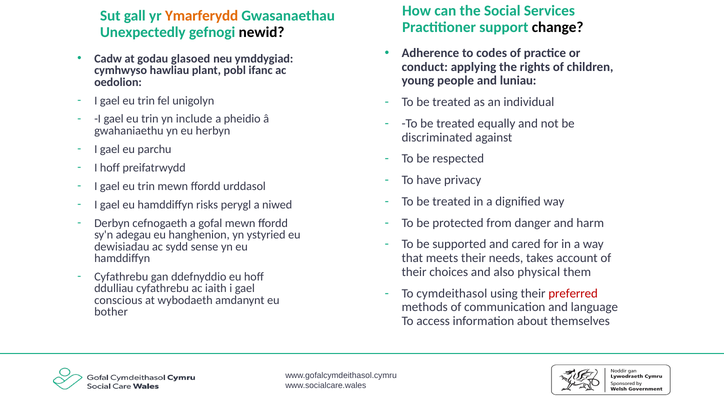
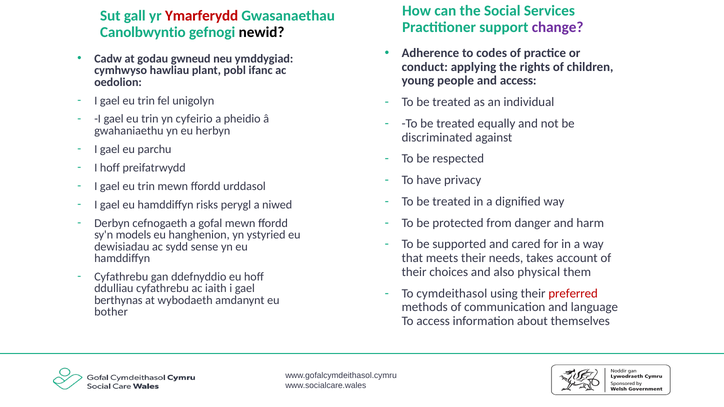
Ymarferydd colour: orange -> red (202, 16)
change colour: black -> purple (558, 27)
Unexpectedly: Unexpectedly -> Canolbwyntio (143, 32)
glasoed: glasoed -> gwneud (191, 59)
and luniau: luniau -> access (518, 81)
include: include -> cyfeirio (194, 119)
adegau: adegau -> models (133, 235)
conscious: conscious -> berthynas (118, 300)
